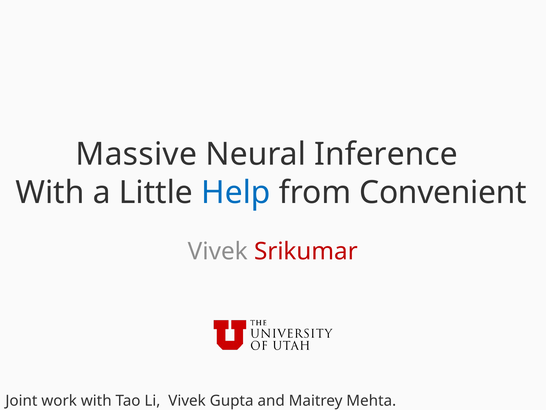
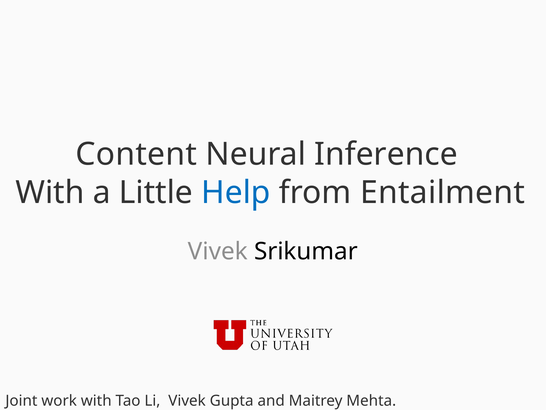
Massive: Massive -> Content (136, 154)
Convenient: Convenient -> Entailment (443, 192)
Srikumar colour: red -> black (306, 251)
